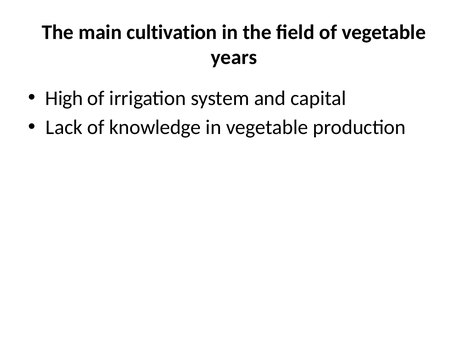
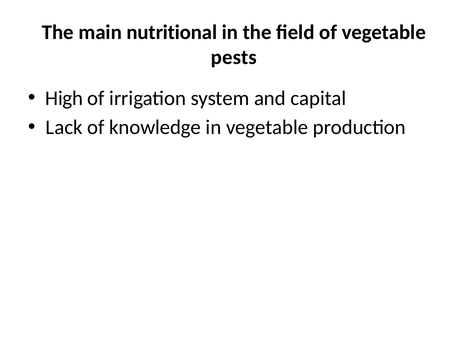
cultivation: cultivation -> nutritional (172, 32)
years: years -> pests (234, 57)
